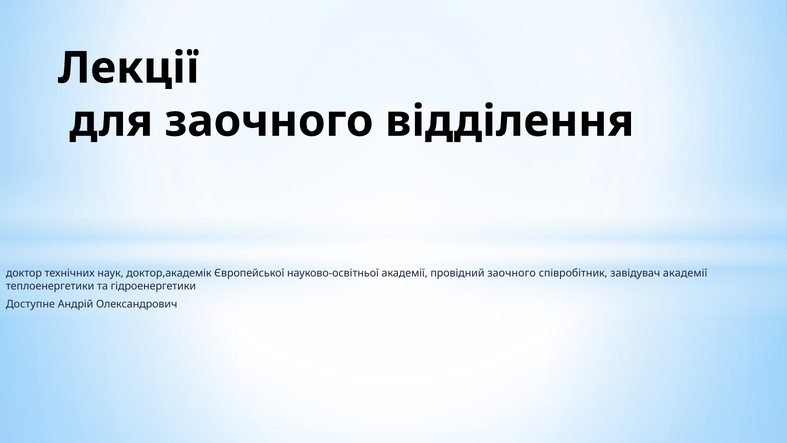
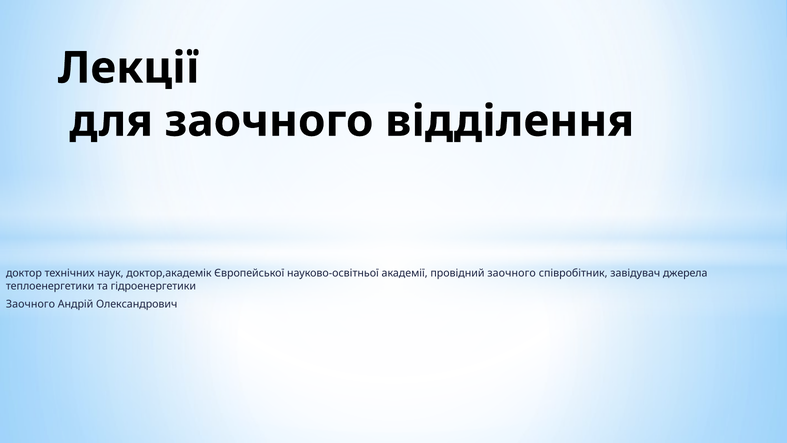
завідувач академії: академії -> джерела (685, 273)
Доступне: Доступне -> Заочного (30, 304)
